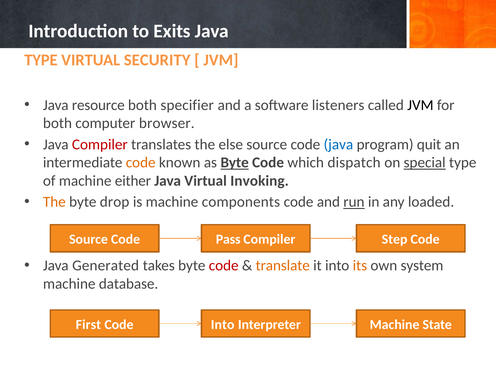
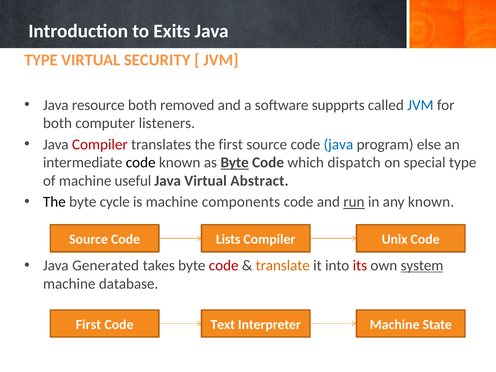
specifier: specifier -> removed (187, 105)
listeners: listeners -> suppprts (338, 105)
JVM colour: black -> blue (420, 105)
browser: browser -> listeners (167, 123)
the else: else -> first (231, 144)
quit: quit -> else (429, 144)
code colour: orange -> black (141, 163)
special underline: present -> none (425, 163)
either: either -> useful (133, 181)
Invoking: Invoking -> Abstract (259, 181)
The colour: orange -> black (54, 202)
drop: drop -> cycle (115, 202)
any loaded: loaded -> known (431, 202)
Pass: Pass -> Lists (228, 239)
Step: Step -> Unix (395, 239)
its colour: orange -> red (360, 266)
system underline: none -> present (422, 266)
Code Into: Into -> Text (223, 325)
